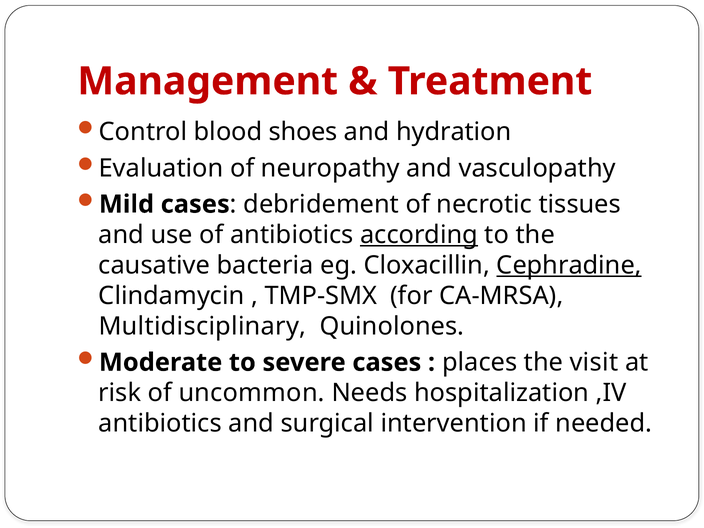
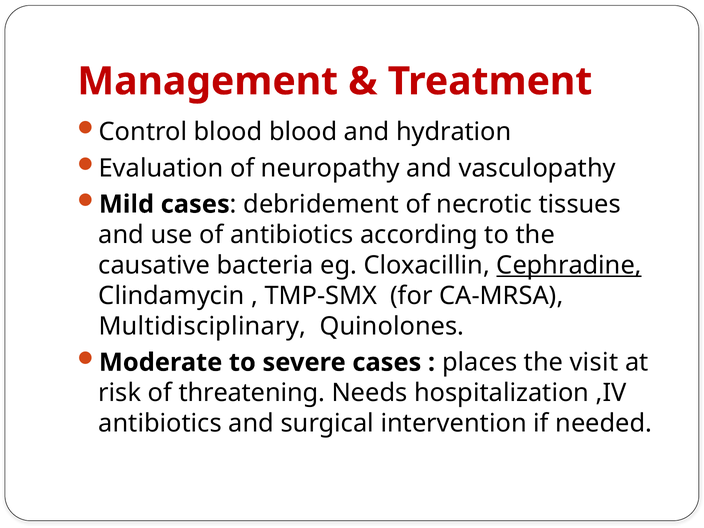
blood shoes: shoes -> blood (303, 132)
according underline: present -> none (419, 235)
uncommon: uncommon -> threatening (252, 393)
